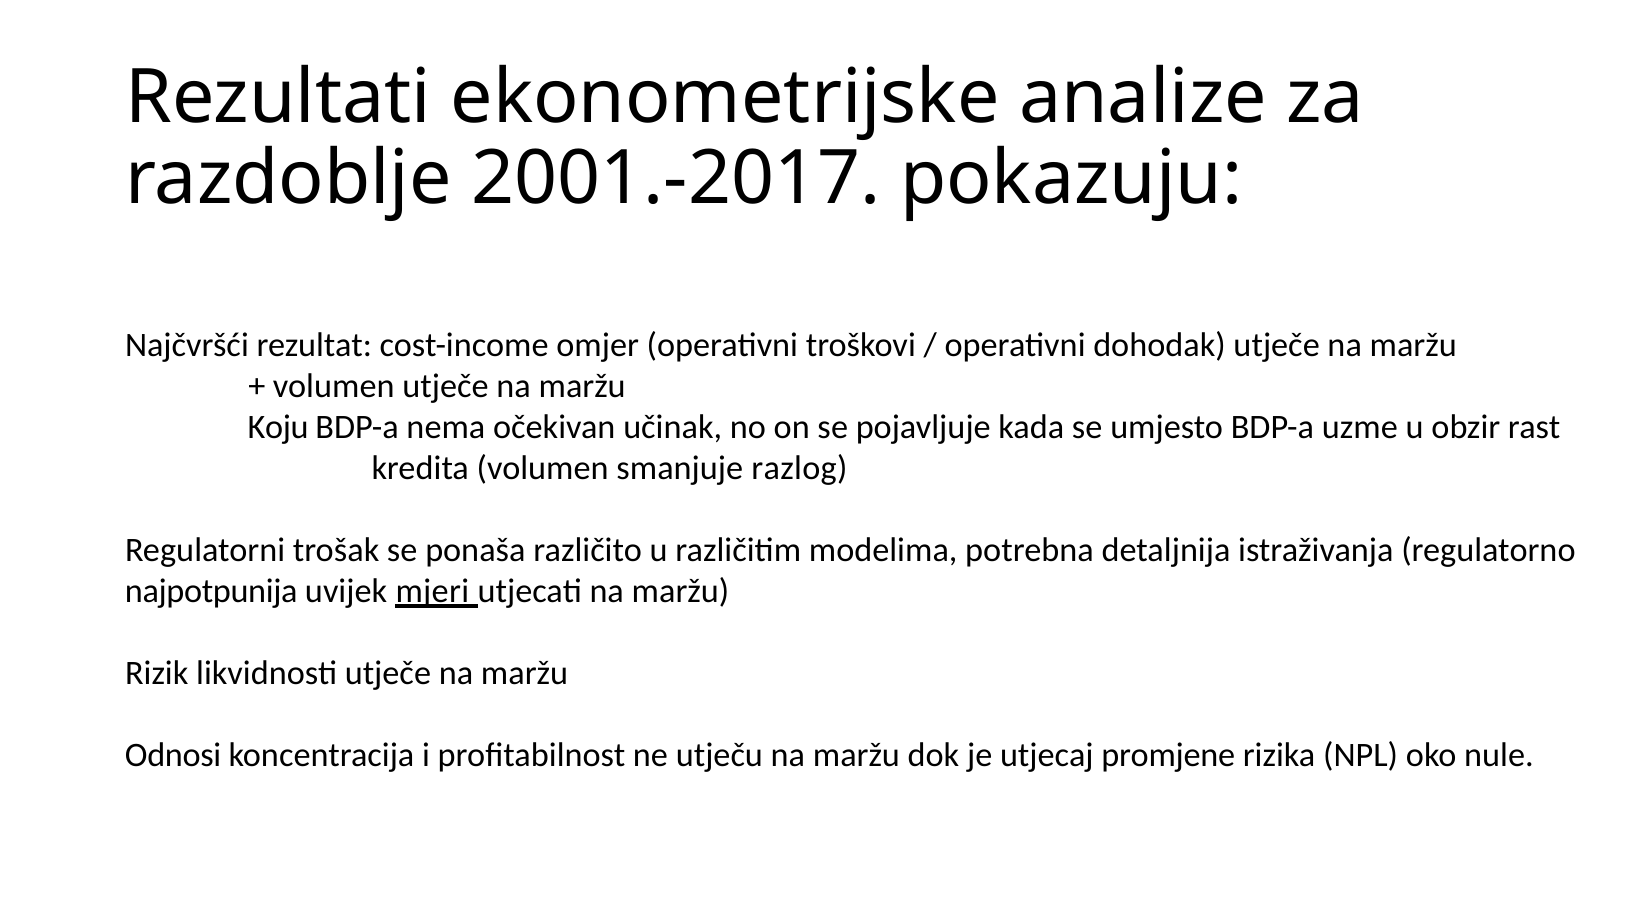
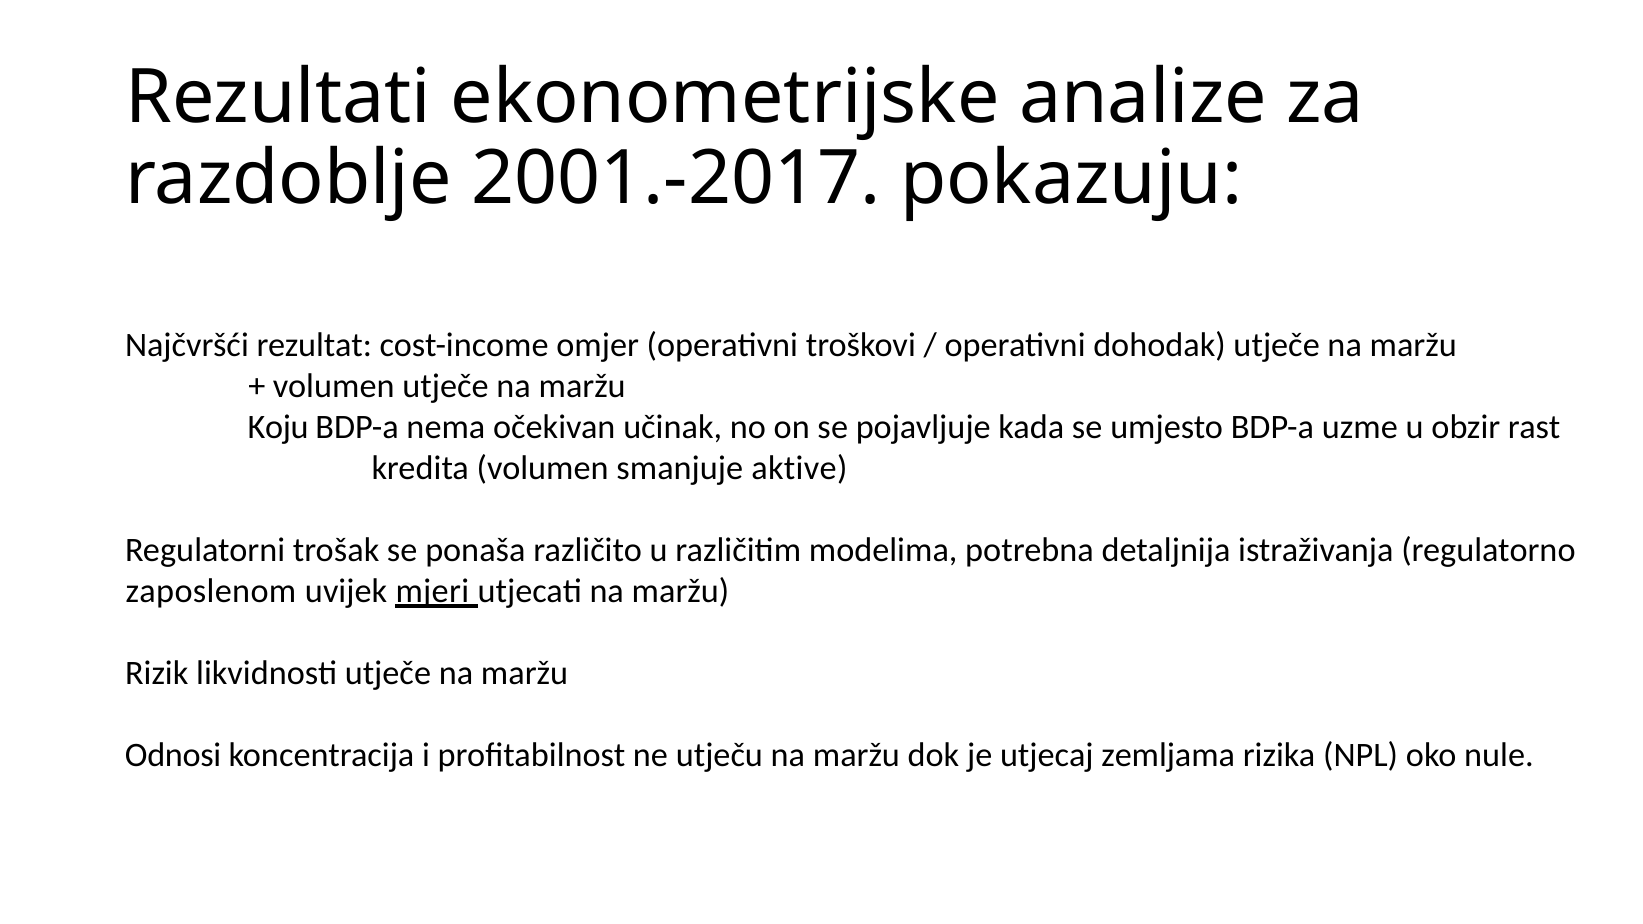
razlog: razlog -> aktive (799, 468)
najpotpunija: najpotpunija -> zaposlenom (211, 591)
promjene: promjene -> zemljama (1168, 756)
